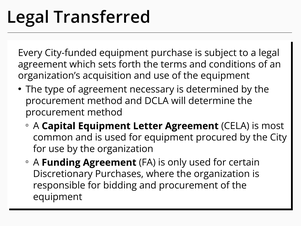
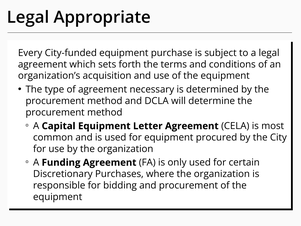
Transferred: Transferred -> Appropriate (102, 17)
